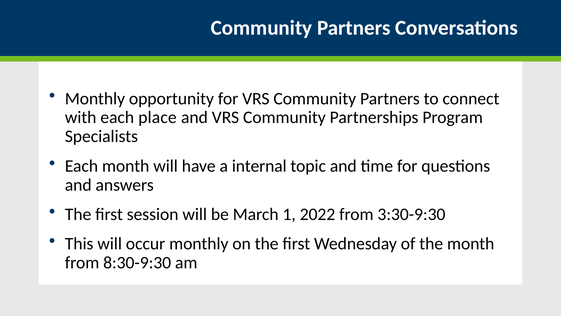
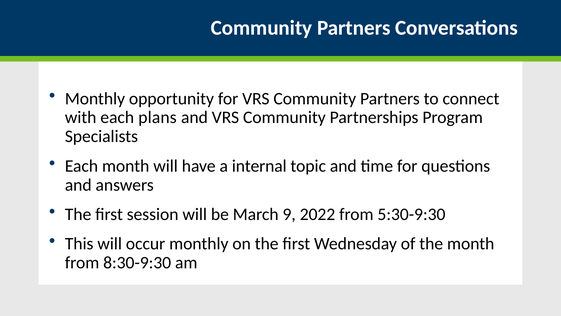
place: place -> plans (157, 117)
1: 1 -> 9 (289, 214)
3:30-9:30: 3:30-9:30 -> 5:30-9:30 (411, 214)
